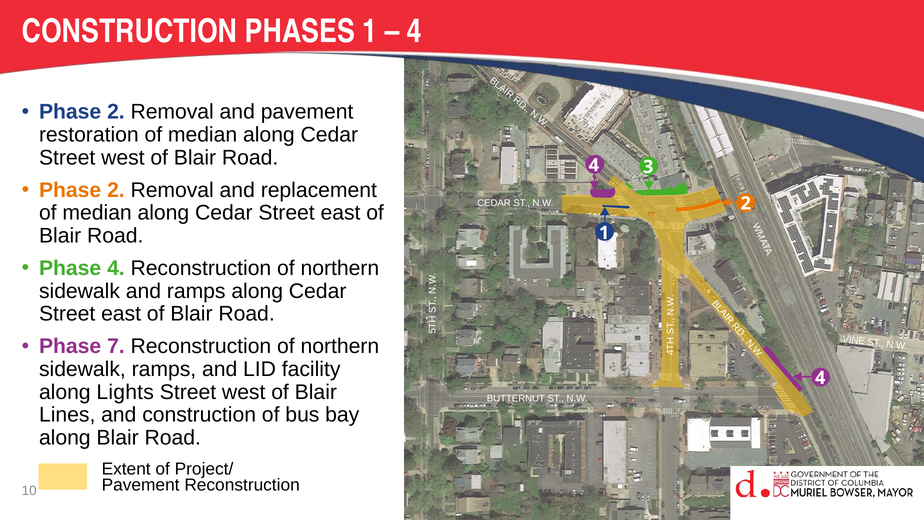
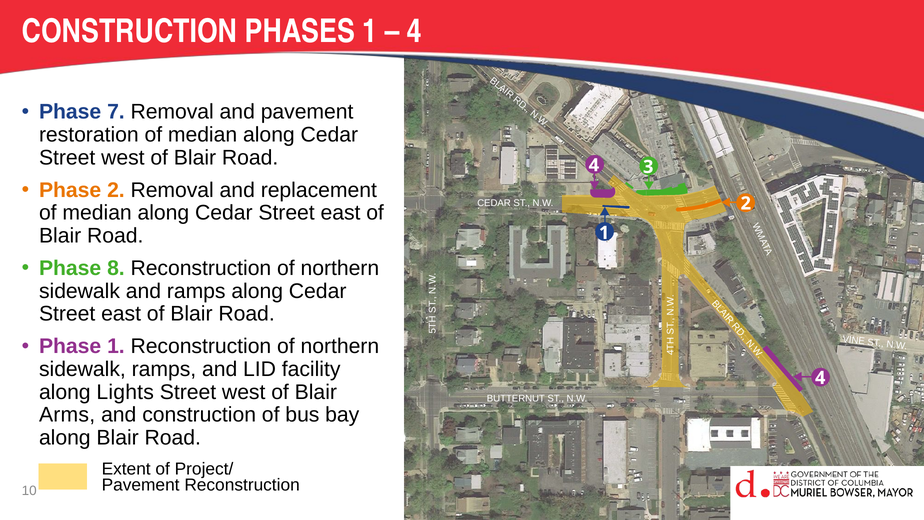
2: 2 -> 7 (116, 112)
Phase 4: 4 -> 8 (116, 268)
Phase 7: 7 -> 1 (116, 346)
Lines: Lines -> Arms (67, 415)
